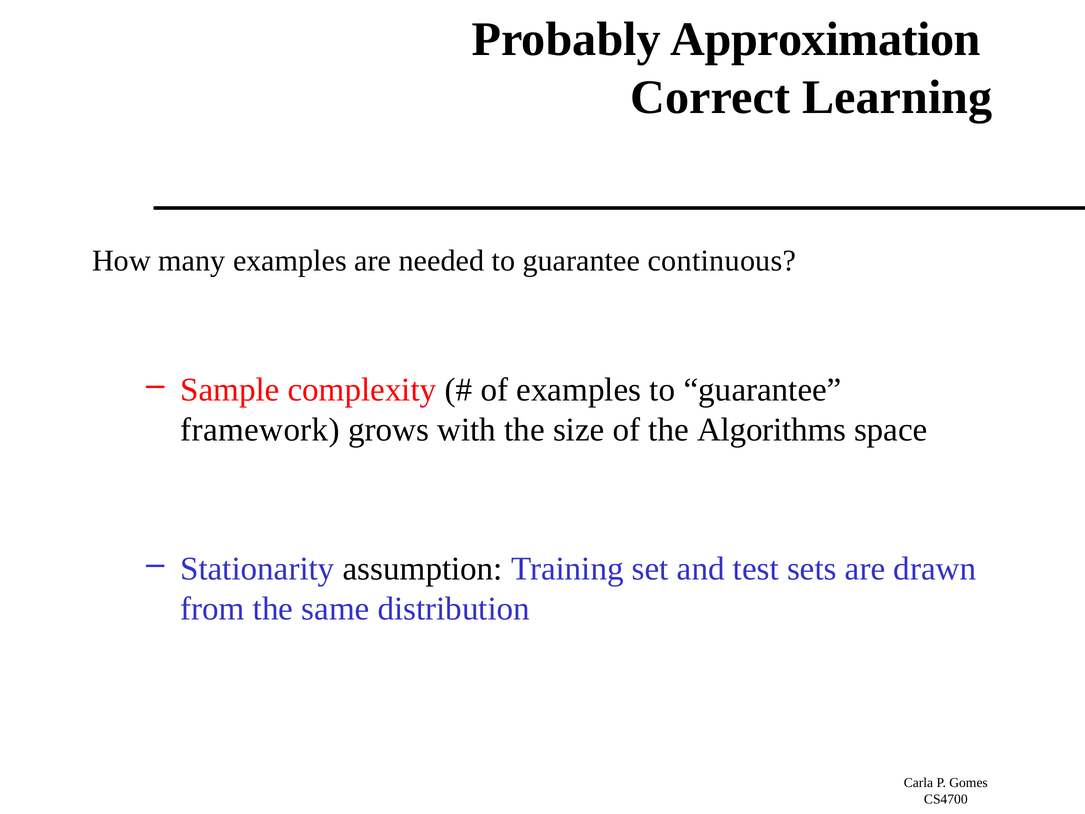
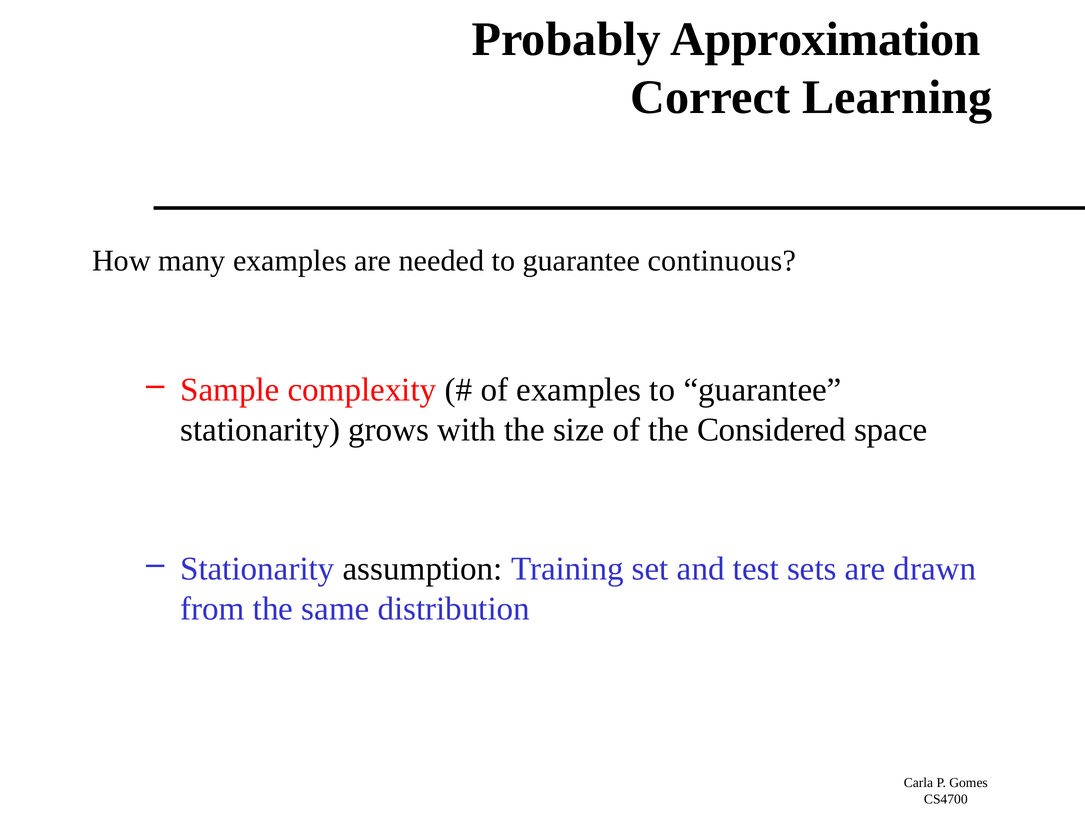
framework: framework -> stationarity (260, 430)
Algorithms: Algorithms -> Considered (772, 430)
